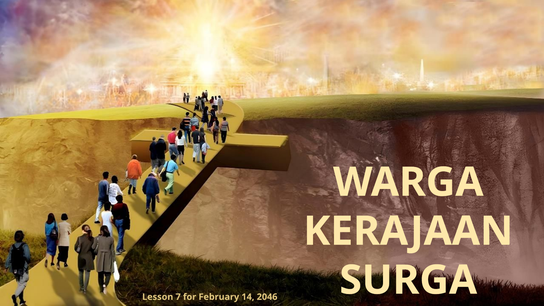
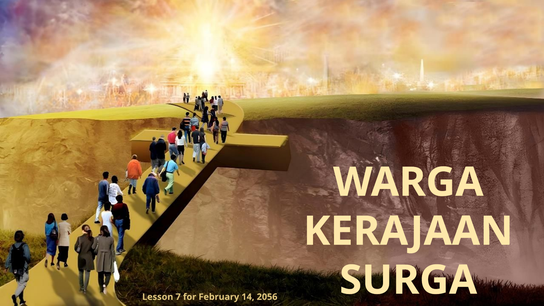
2046: 2046 -> 2056 (267, 297)
